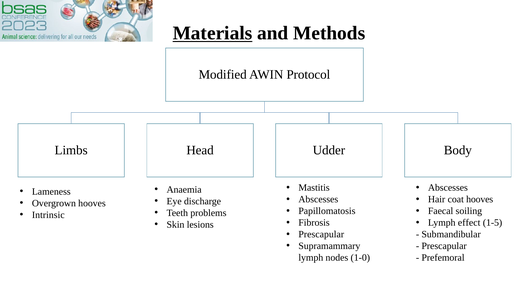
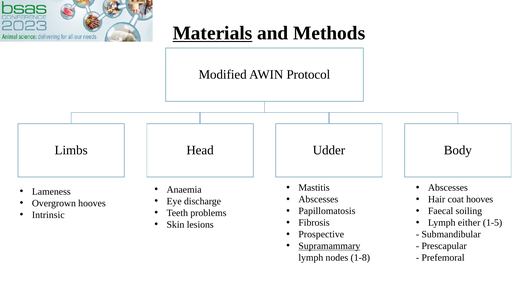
effect: effect -> either (469, 223)
Prescapular: Prescapular -> Prospective (321, 234)
Supramammary underline: none -> present (329, 246)
1-0: 1-0 -> 1-8 (360, 257)
